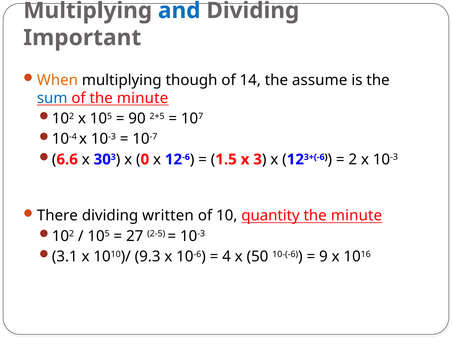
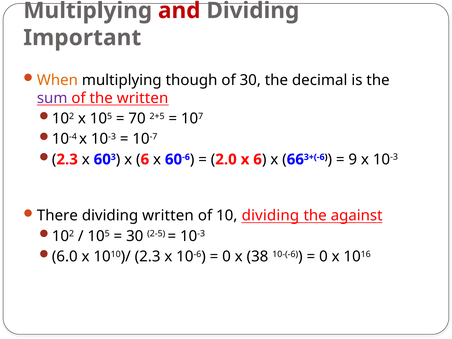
and colour: blue -> red (179, 11)
of 14: 14 -> 30 (250, 80)
assume: assume -> decimal (320, 80)
sum colour: blue -> purple (52, 98)
of the minute: minute -> written (143, 98)
90: 90 -> 70 (137, 119)
6.6: 6.6 -> 2.3 (67, 159)
30: 30 -> 60 (102, 159)
0: 0 -> 6 (145, 159)
12: 12 -> 60 (174, 159)
1.5: 1.5 -> 2.0 (226, 159)
x 3: 3 -> 6 (258, 159)
12: 12 -> 66 (295, 159)
2: 2 -> 9 (353, 159)
10 quantity: quantity -> dividing (270, 216)
minute: minute -> against (357, 216)
27: 27 -> 30 (135, 236)
3.1: 3.1 -> 6.0 (65, 257)
1010)/ 9.3: 9.3 -> 2.3 (148, 257)
4: 4 -> 0 (227, 257)
50: 50 -> 38 (257, 257)
9: 9 -> 0 (323, 257)
